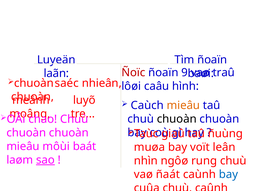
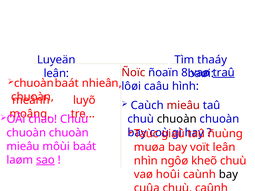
Tìm ñoaïn: ñoaïn -> thaáy (212, 60)
9: 9 -> 8 (185, 73)
traû underline: none -> present (224, 73)
laãn: laãn -> leân (56, 73)
saéc: saéc -> baát (67, 83)
mieâu colour: orange -> red (183, 105)
rung: rung -> kheõ (204, 161)
vaø ñaát: ñaát -> hoûi (168, 175)
bay colour: blue -> black (228, 175)
